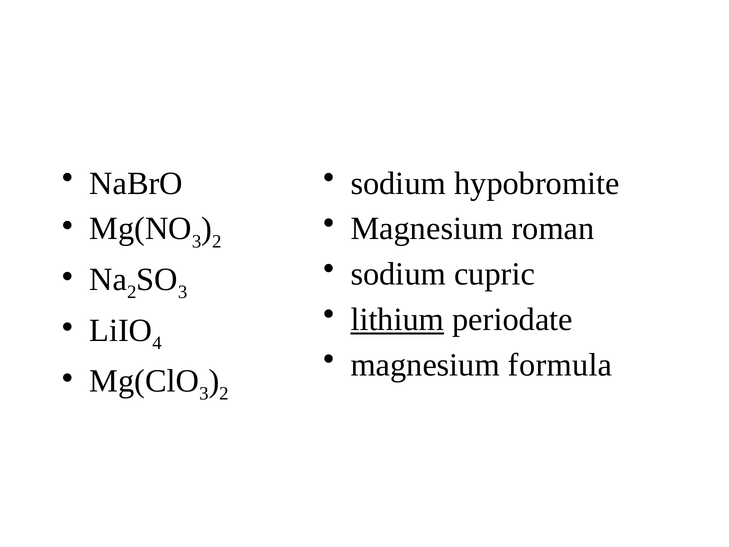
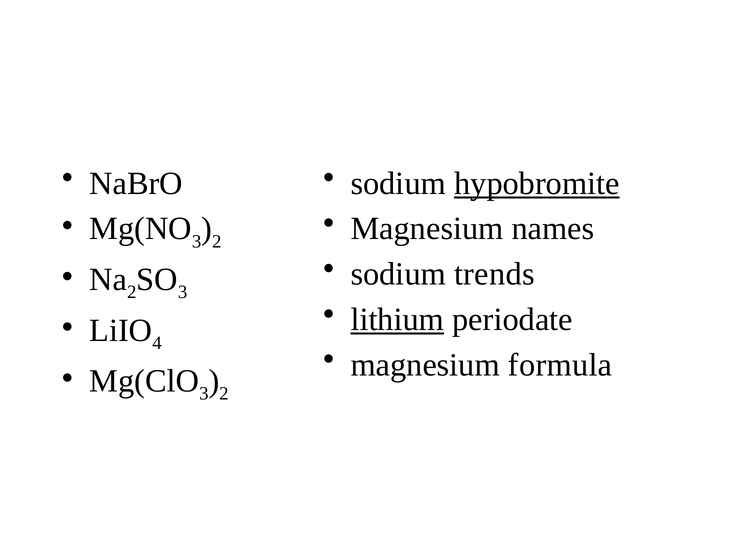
hypobromite underline: none -> present (537, 183)
roman: roman -> names (553, 229)
cupric: cupric -> trends (494, 274)
